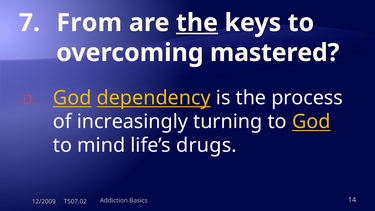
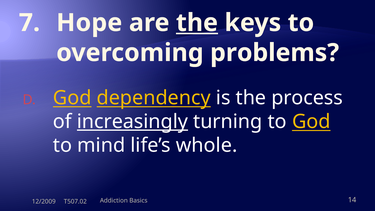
From: From -> Hope (89, 23)
mastered: mastered -> problems (275, 53)
increasingly underline: none -> present (132, 122)
drugs: drugs -> whole (207, 145)
